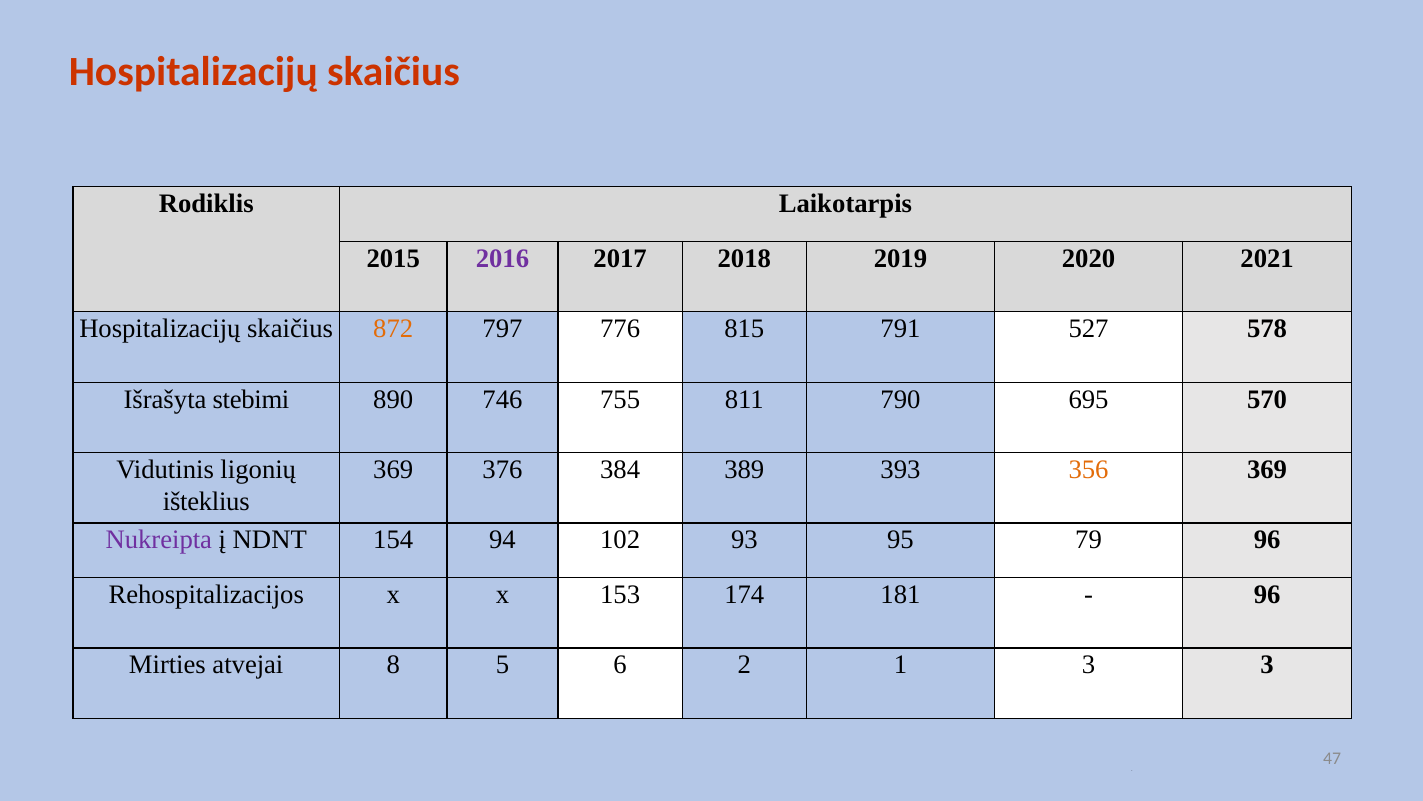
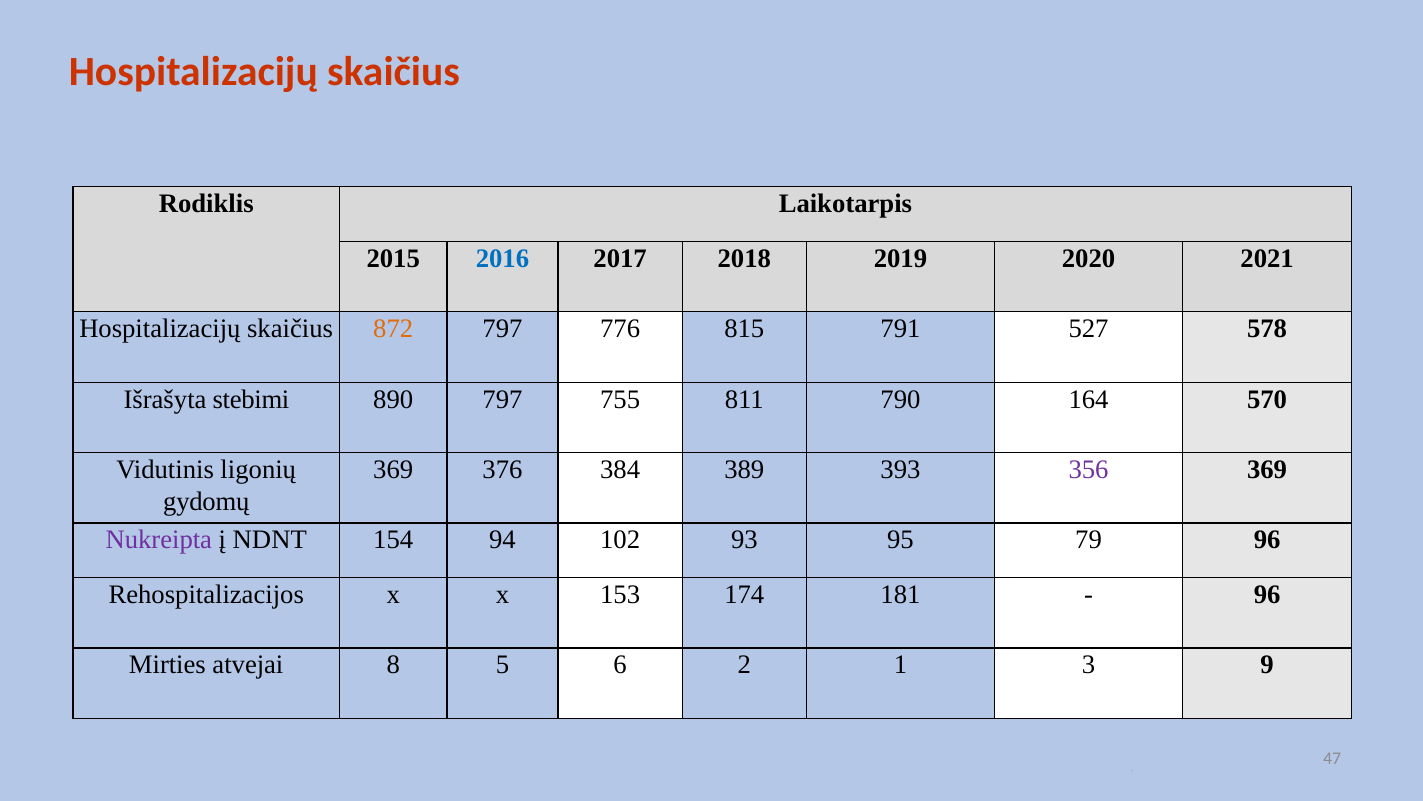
2016 colour: purple -> blue (502, 258)
890 746: 746 -> 797 (502, 399)
695: 695 -> 164 (1089, 399)
356 colour: orange -> purple (1089, 469)
išteklius: išteklius -> gydomų (206, 501)
3 3: 3 -> 9 (1267, 665)
